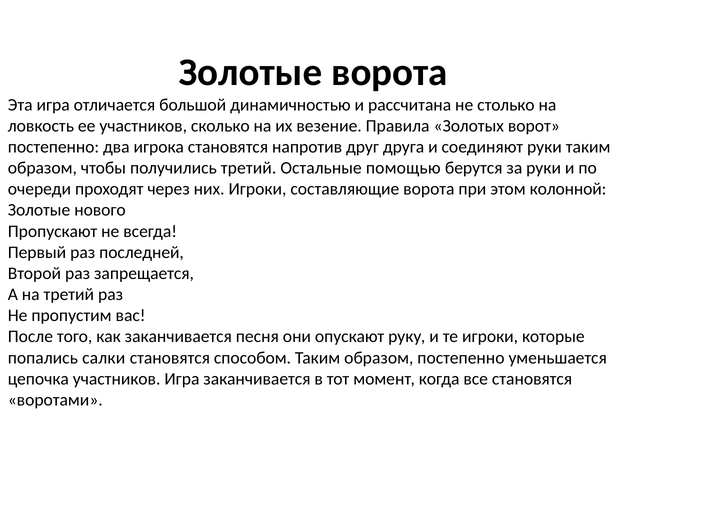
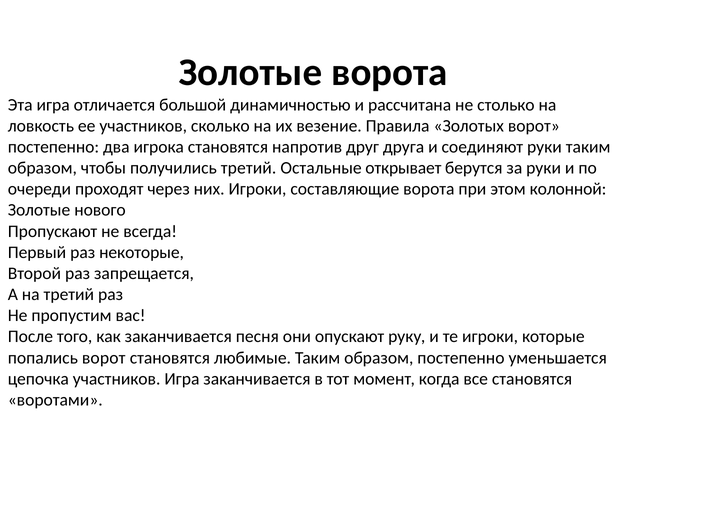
помощью: помощью -> открывает (403, 168)
последней: последней -> некоторые (142, 252)
попались салки: салки -> ворот (104, 358)
способом: способом -> любимые (253, 358)
